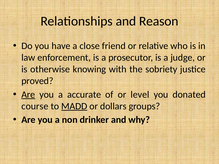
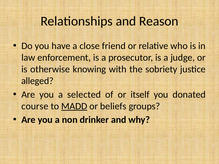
proved: proved -> alleged (37, 81)
Are underline: present -> none (28, 95)
accurate: accurate -> selected (84, 95)
level: level -> itself (140, 95)
dollars: dollars -> beliefs (113, 106)
